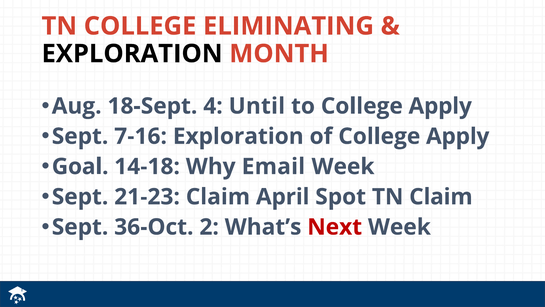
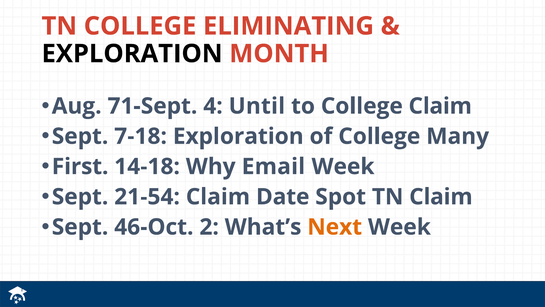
18-Sept: 18-Sept -> 71-Sept (152, 106)
to College Apply: Apply -> Claim (440, 106)
7-16: 7-16 -> 7-18 (141, 136)
of College Apply: Apply -> Many (458, 136)
Goal: Goal -> First (80, 166)
21-23: 21-23 -> 21-54 (147, 197)
April: April -> Date (283, 197)
36-Oct: 36-Oct -> 46-Oct (154, 227)
Next colour: red -> orange (335, 227)
